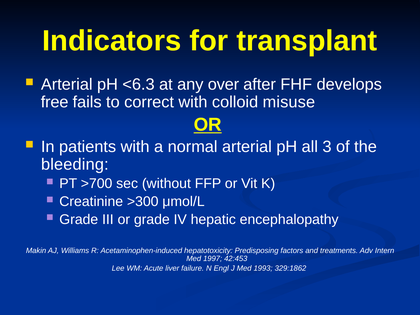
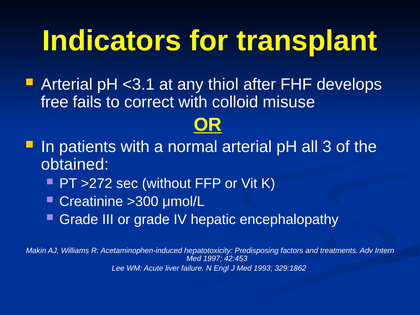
<6.3: <6.3 -> <3.1 (139, 84)
over: over -> thiol (223, 84)
bleeding: bleeding -> obtained (75, 164)
>700: >700 -> >272 (97, 184)
